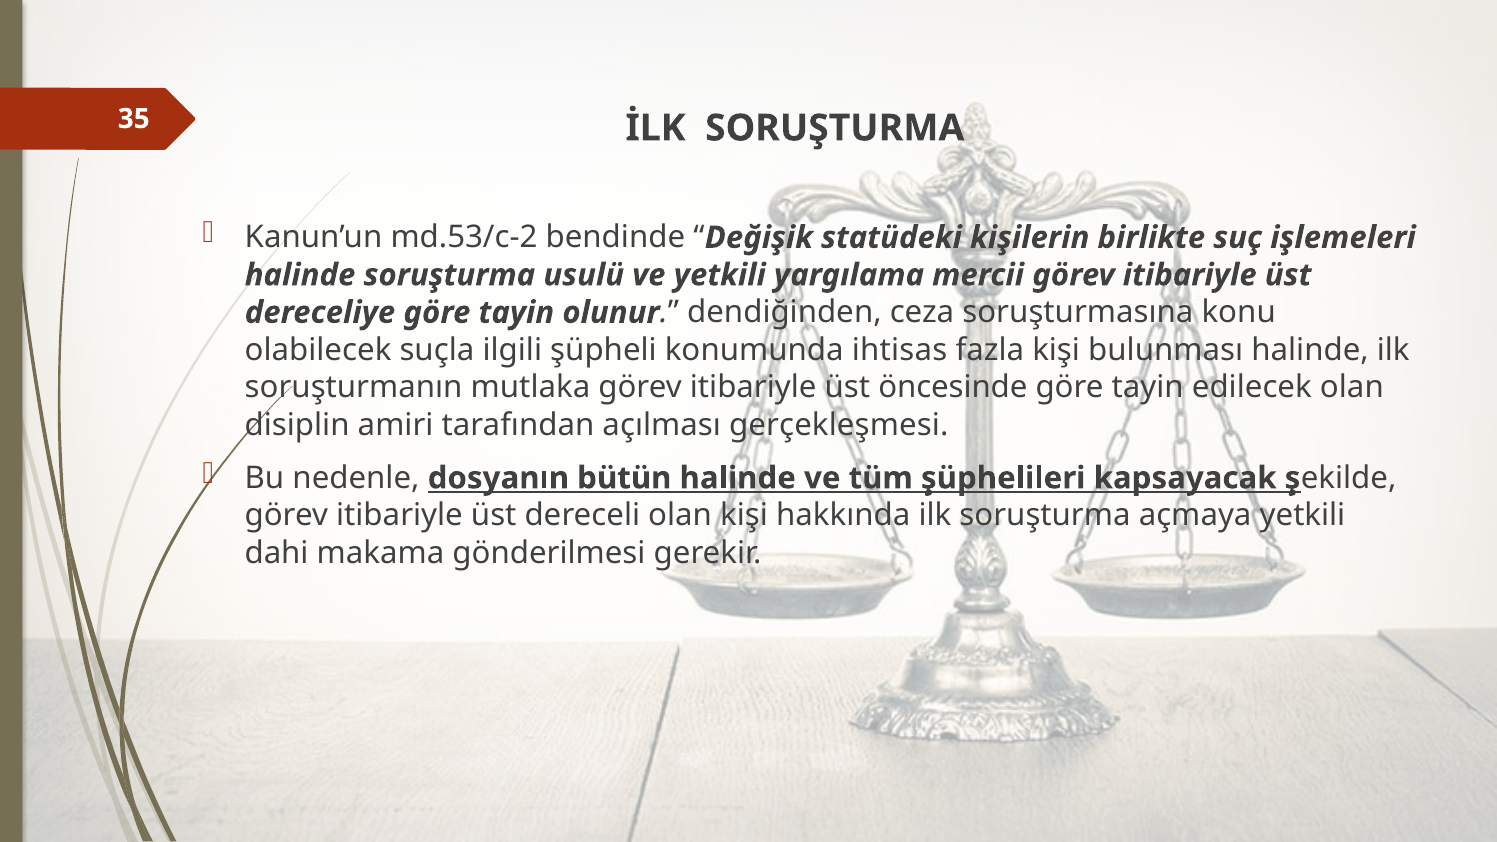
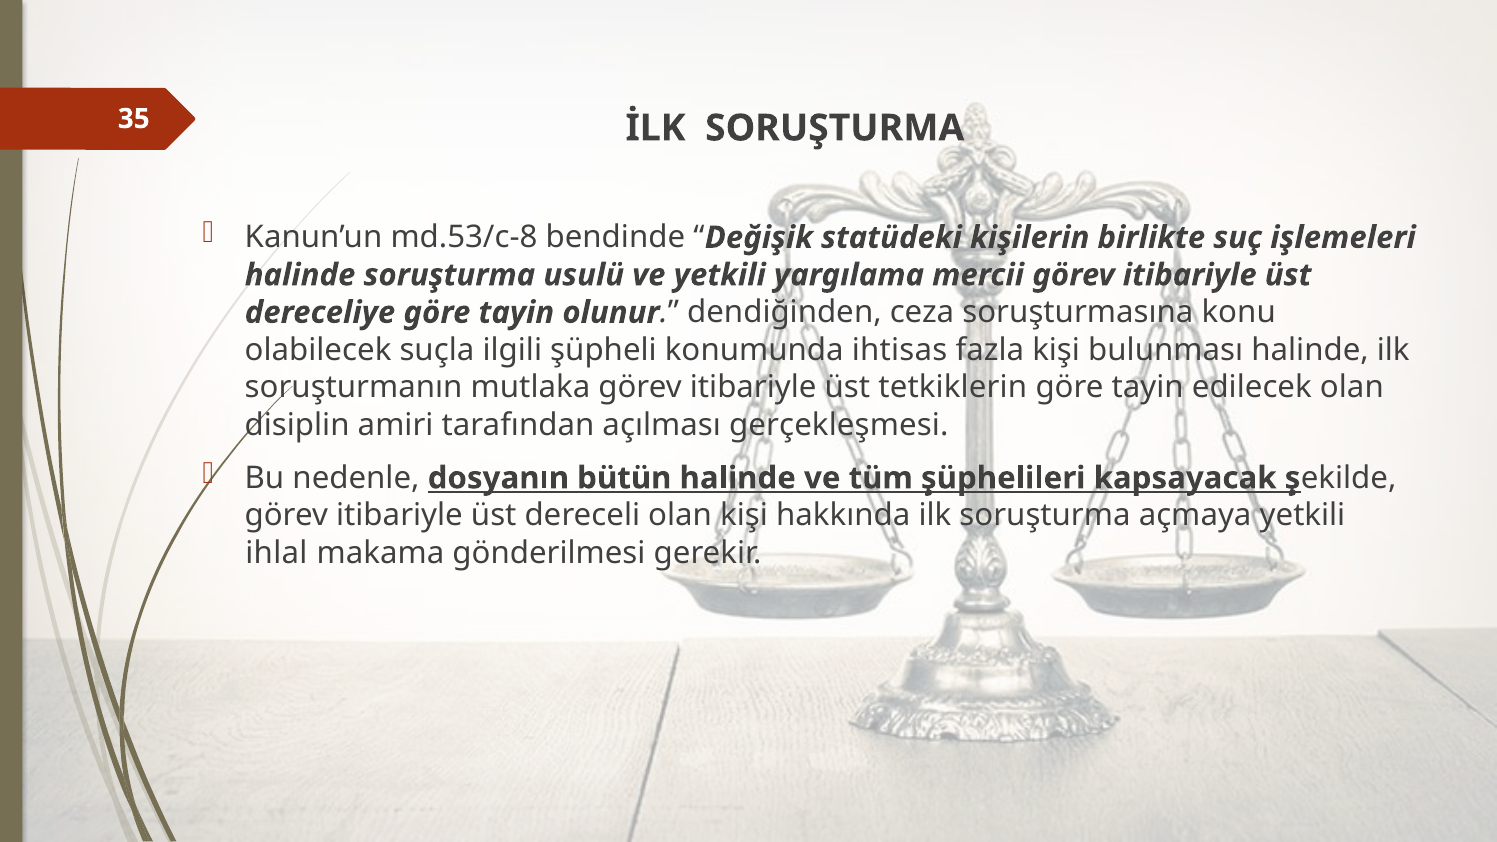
md.53/c-2: md.53/c-2 -> md.53/c-8 (464, 238)
öncesinde: öncesinde -> tetkiklerin (953, 388)
dahi: dahi -> ihlal (276, 553)
